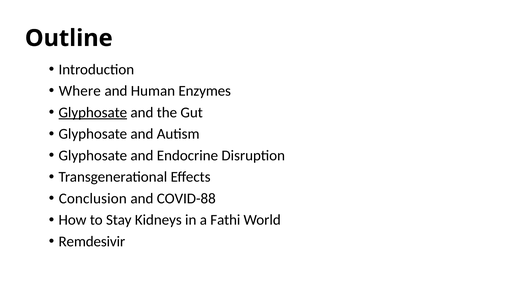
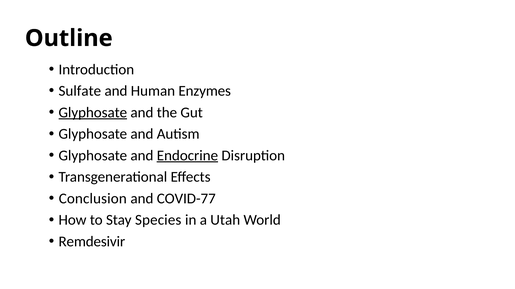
Where: Where -> Sulfate (80, 91)
Endocrine underline: none -> present (187, 156)
COVID-88: COVID-88 -> COVID-77 (186, 199)
Kidneys: Kidneys -> Species (158, 221)
Fathi: Fathi -> Utah (225, 221)
